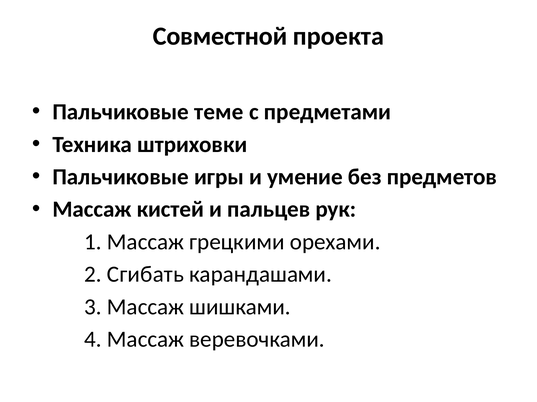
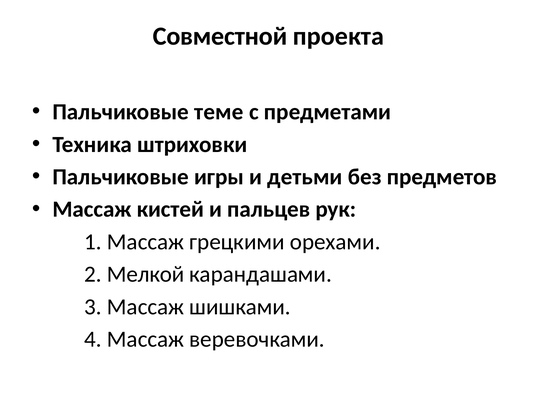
умение: умение -> детьми (305, 177)
Сгибать: Сгибать -> Мелкой (146, 275)
